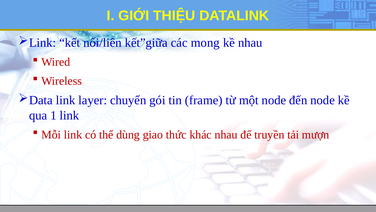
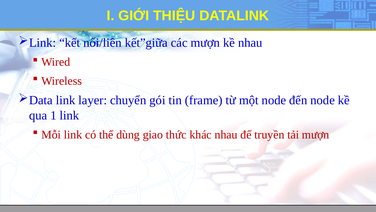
các mong: mong -> mượn (205, 43)
